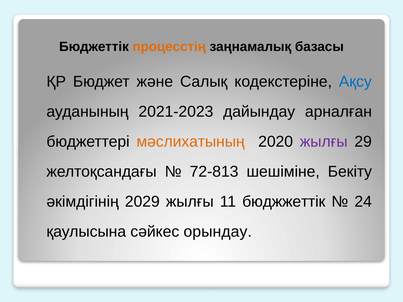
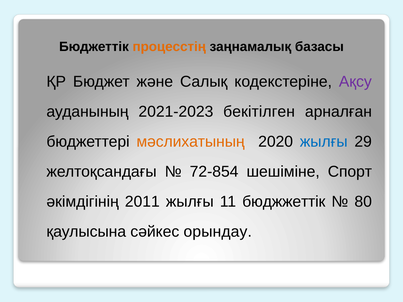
Ақсу colour: blue -> purple (355, 82)
дайындау: дайындау -> бекітілген (259, 112)
жылғы colour: purple -> blue (324, 142)
72-813: 72-813 -> 72-854 (214, 172)
Бекіту: Бекіту -> Спорт (350, 172)
2029: 2029 -> 2011 (142, 202)
24: 24 -> 80 (363, 202)
